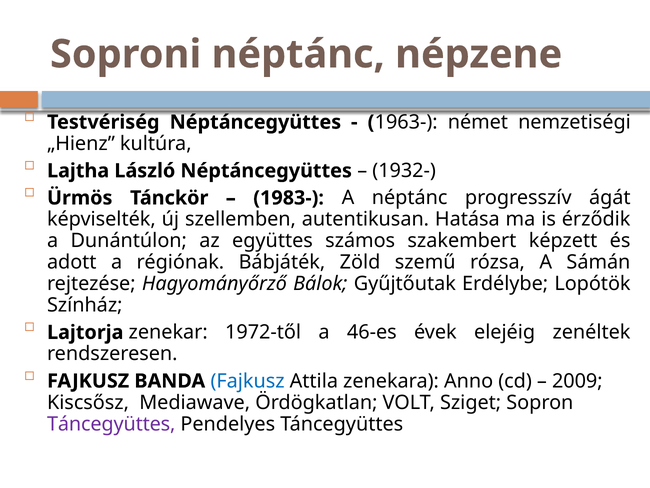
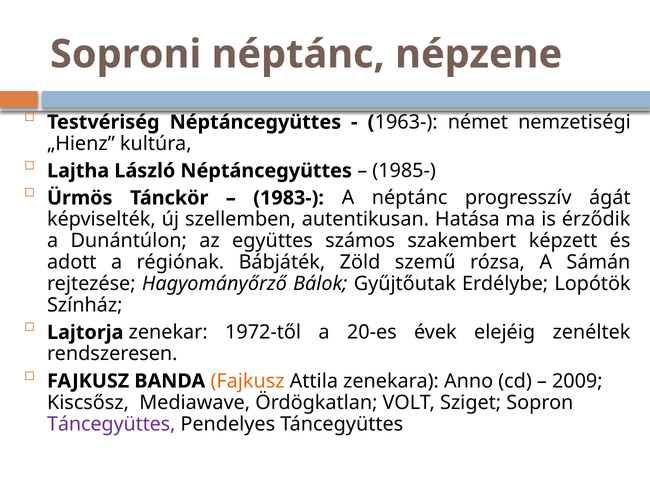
1932-: 1932- -> 1985- (404, 171)
46-es: 46-es -> 20-es (372, 332)
Fajkusz colour: blue -> orange (248, 381)
